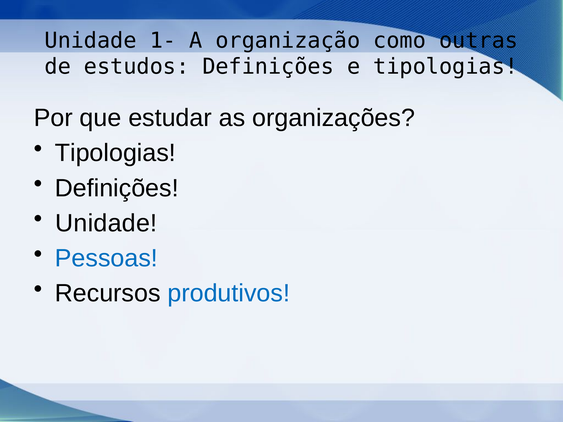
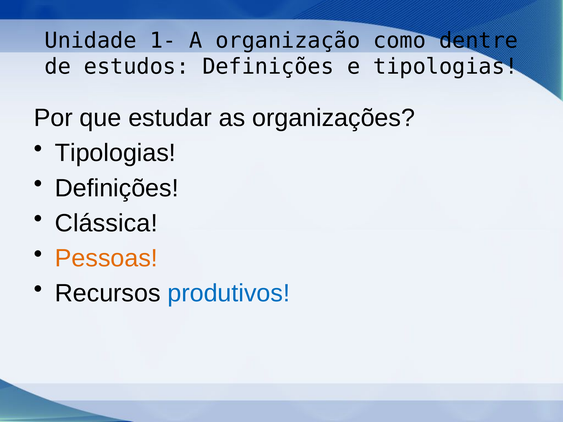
outras: outras -> dentre (479, 40)
Unidade: Unidade -> Clássica (106, 223)
Pessoas colour: blue -> orange (106, 258)
